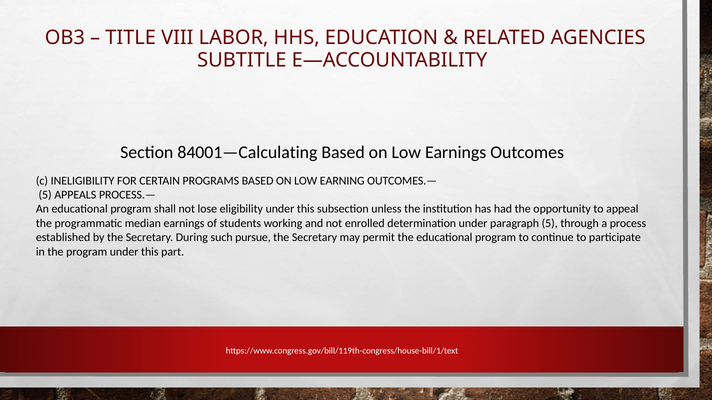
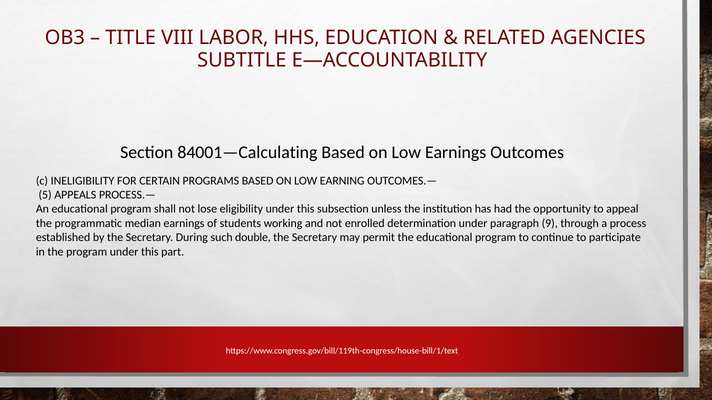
paragraph 5: 5 -> 9 (550, 224)
pursue: pursue -> double (253, 238)
